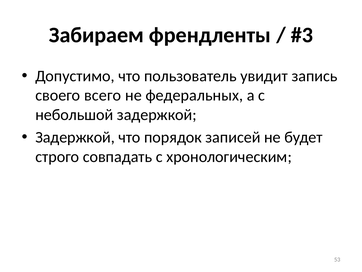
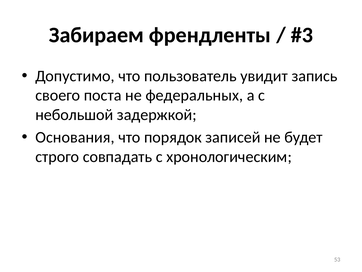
всего: всего -> поста (103, 95)
Задержкой: Задержкой -> Основания (75, 137)
